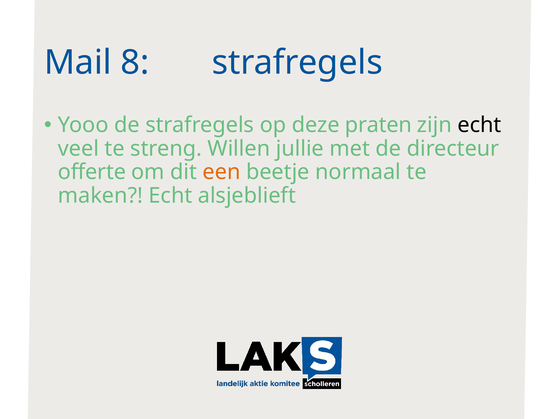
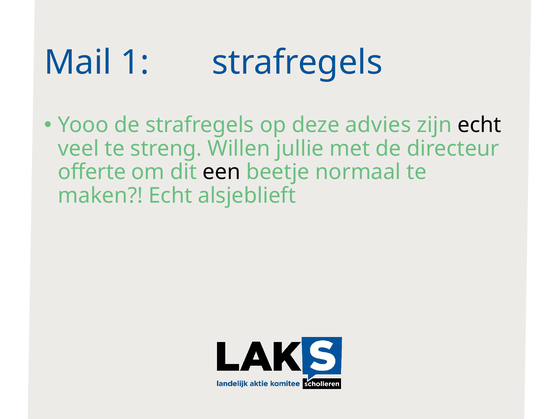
8: 8 -> 1 (135, 63)
praten: praten -> advies (378, 125)
een colour: orange -> black (222, 172)
